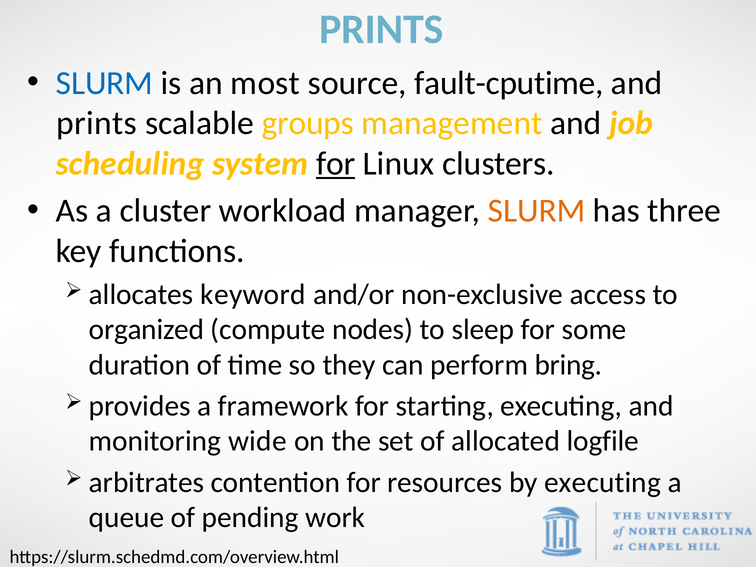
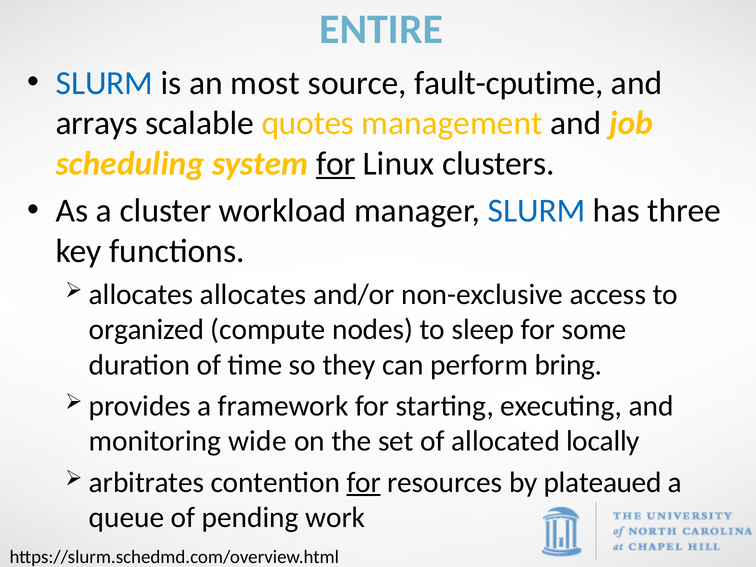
PRINTS: PRINTS -> ENTIRE (381, 29)
prints: prints -> arrays (97, 123)
groups: groups -> quotes (308, 123)
SLURM colour: orange -> blue (537, 211)
allocates keyword: keyword -> allocates (253, 294)
logfile: logfile -> locally (603, 441)
for underline: none -> present (364, 482)
by executing: executing -> plateaued (603, 482)
